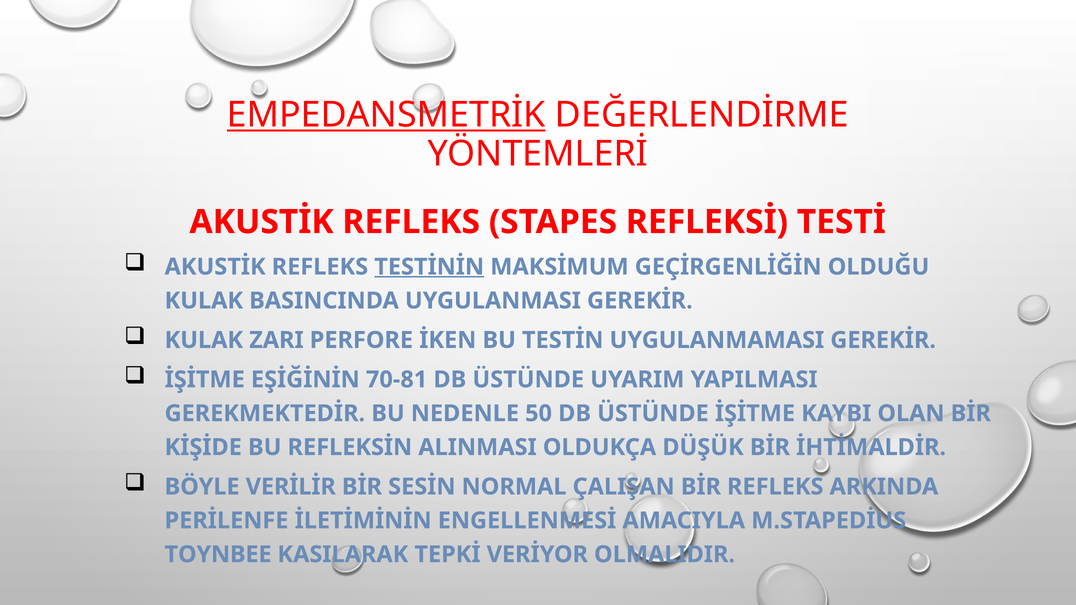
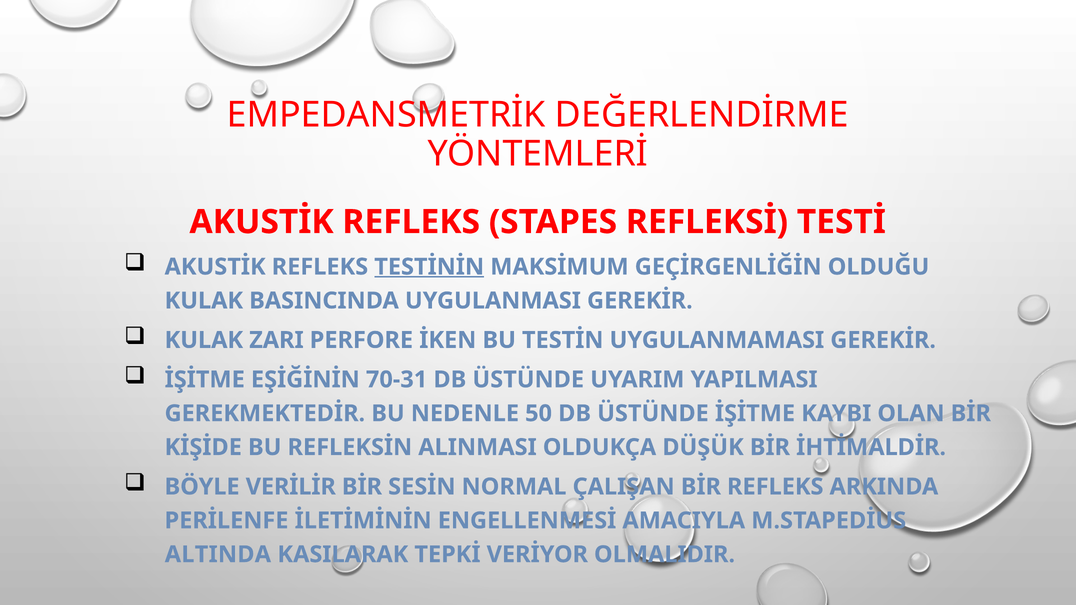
EMPEDANSMETRİK underline: present -> none (386, 115)
70-81: 70-81 -> 70-31 (397, 380)
TOYNBEE: TOYNBEE -> ALTINDA (218, 555)
